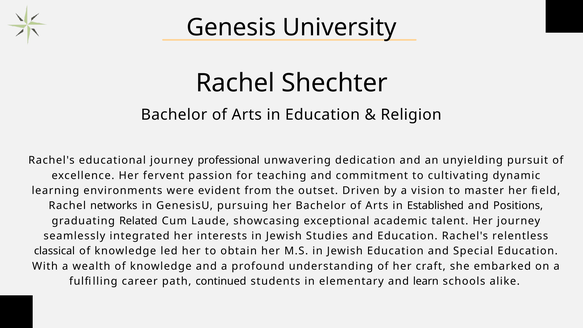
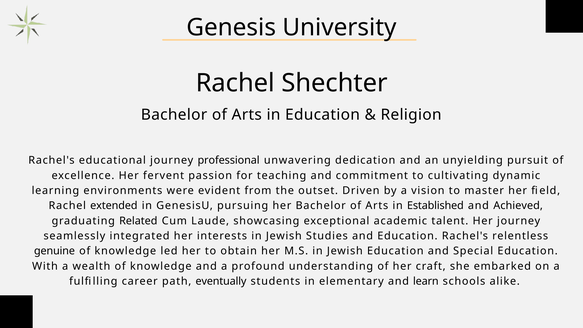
networks: networks -> extended (114, 206)
Positions: Positions -> Achieved (518, 206)
classical: classical -> genuine (54, 251)
continued: continued -> eventually (221, 281)
